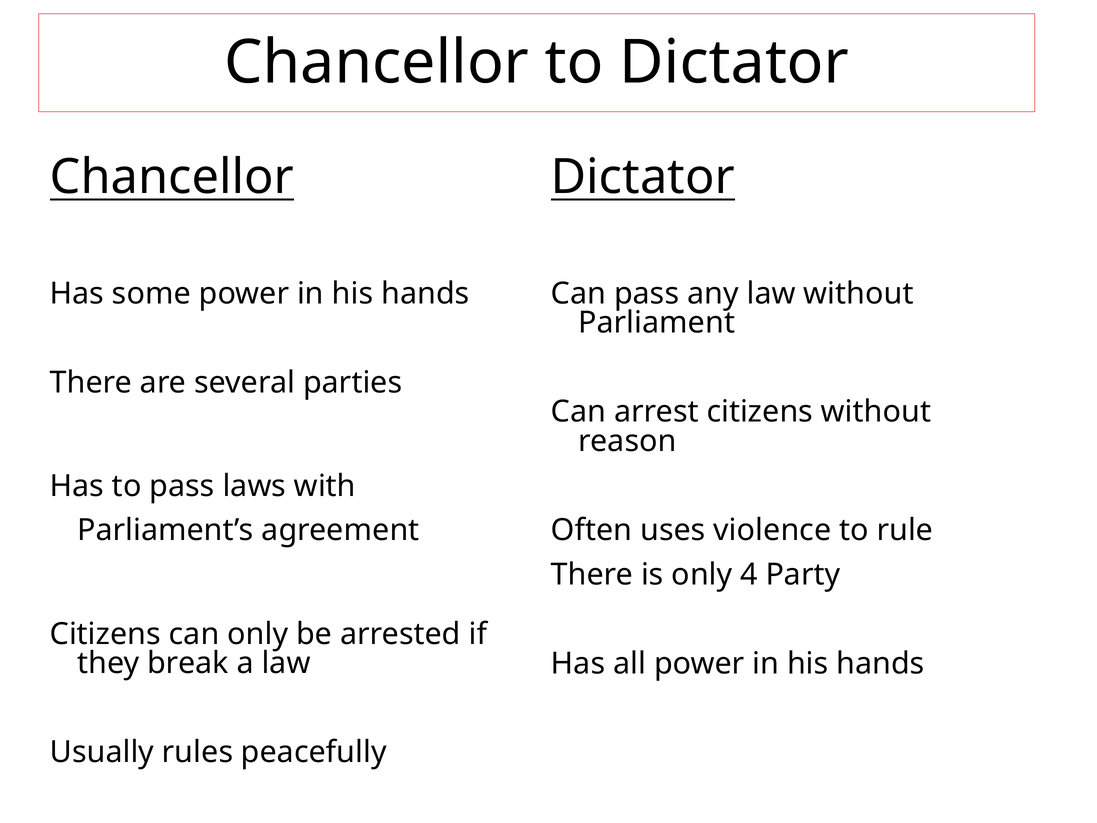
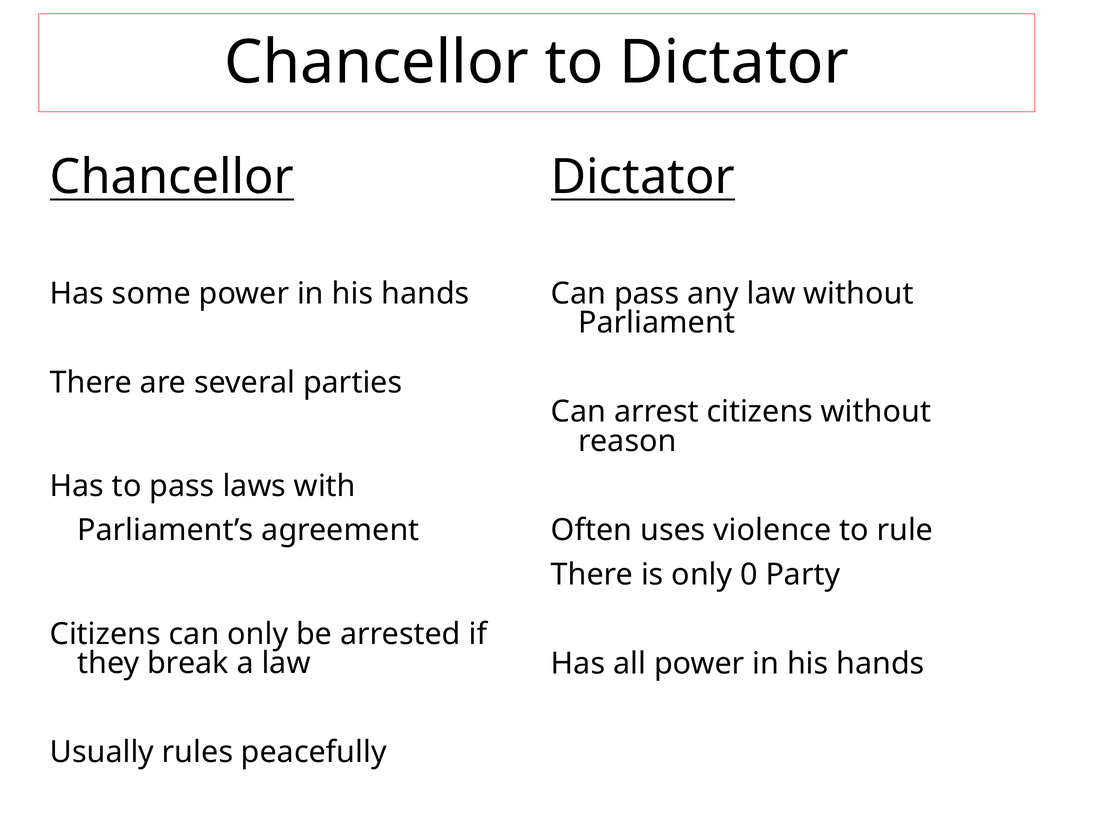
4: 4 -> 0 (749, 575)
